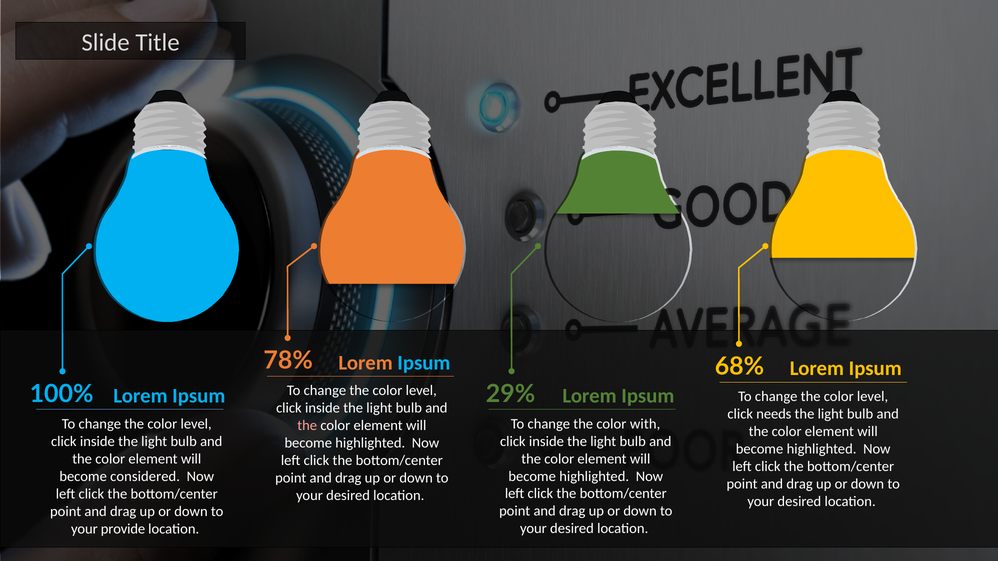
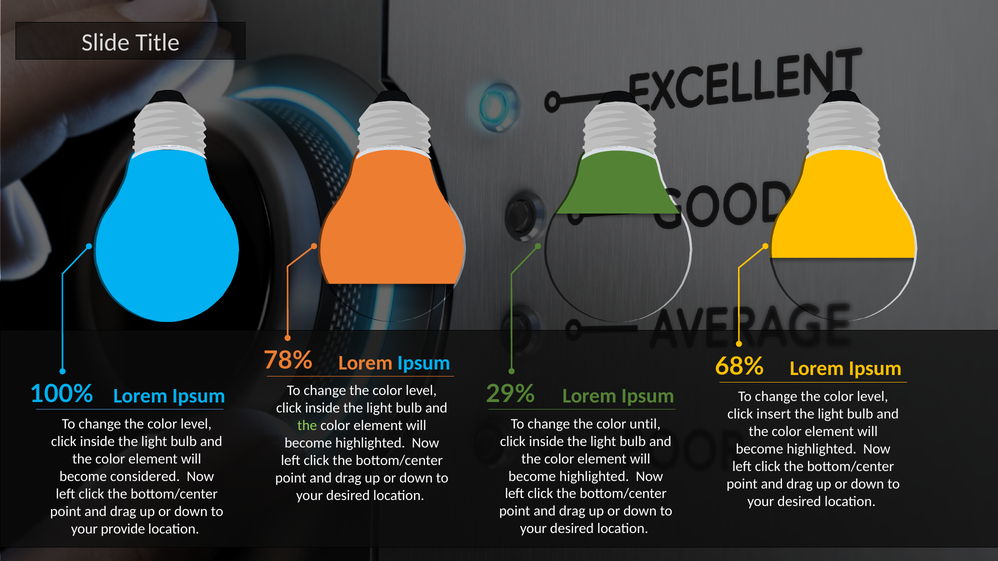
needs: needs -> insert (774, 414)
with: with -> until (645, 424)
the colour: pink -> light green (307, 426)
